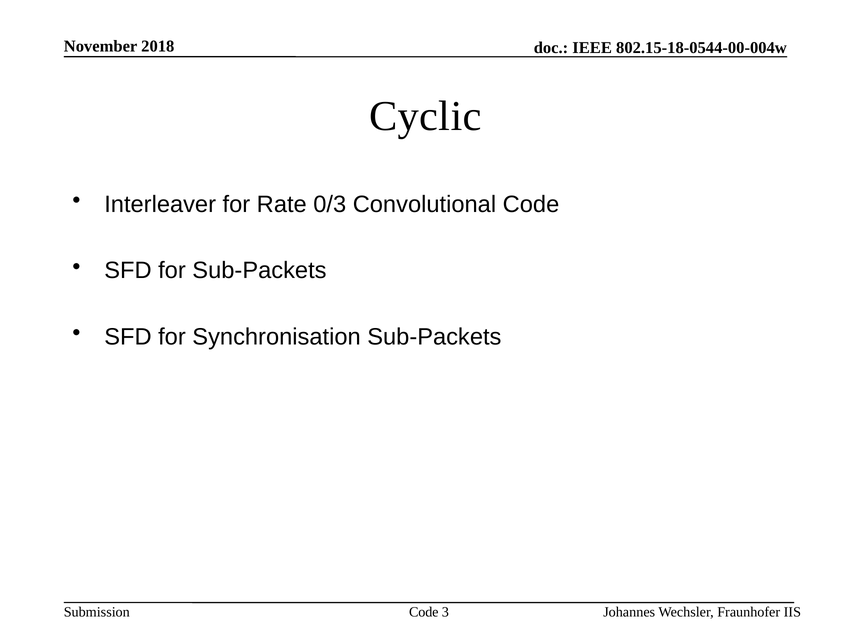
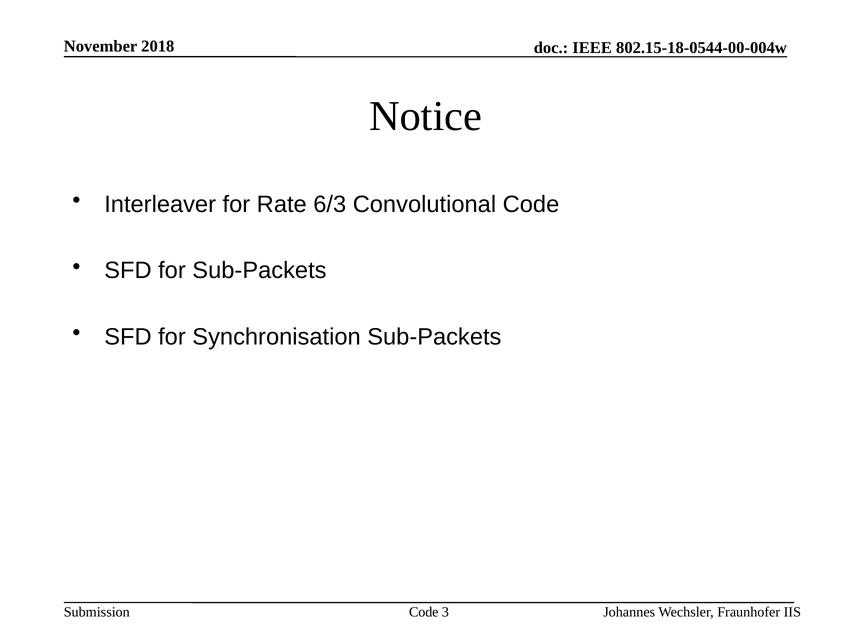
Cyclic: Cyclic -> Notice (425, 116)
0/3: 0/3 -> 6/3 (330, 205)
